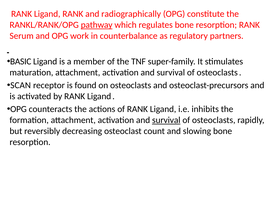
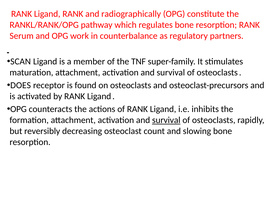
pathway underline: present -> none (97, 25)
BASIC: BASIC -> SCAN (21, 61)
SCAN: SCAN -> DOES (21, 85)
